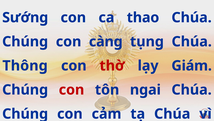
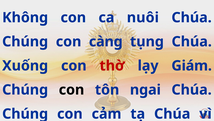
Sướng: Sướng -> Không (25, 17)
thao: thao -> nuôi (143, 17)
Thông: Thông -> Xuống (25, 65)
con colour: red -> black (71, 89)
